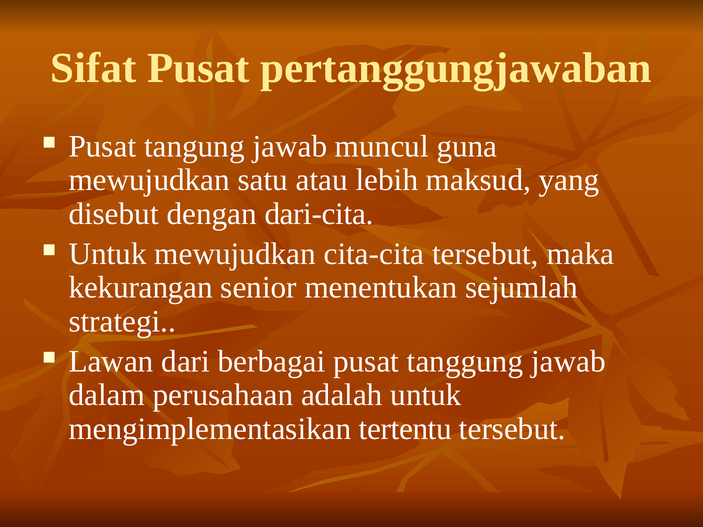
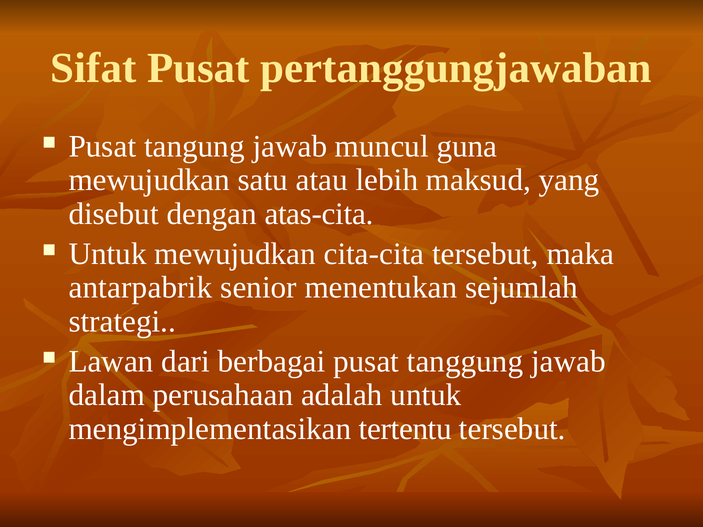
dari-cita: dari-cita -> atas-cita (319, 214)
kekurangan: kekurangan -> antarpabrik (140, 288)
